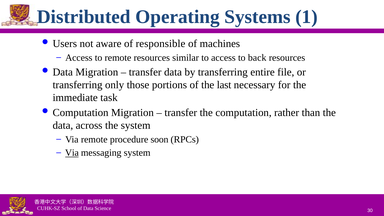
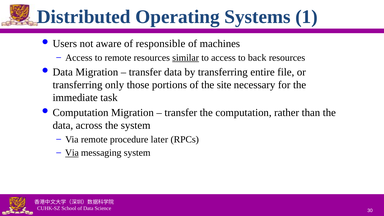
similar underline: none -> present (186, 58)
last: last -> site (224, 85)
soon: soon -> later (159, 139)
